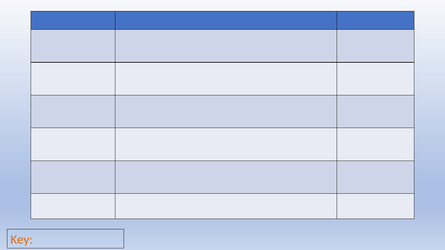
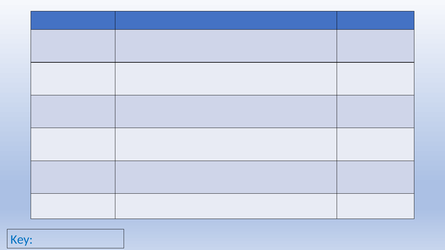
Key colour: orange -> blue (22, 240)
